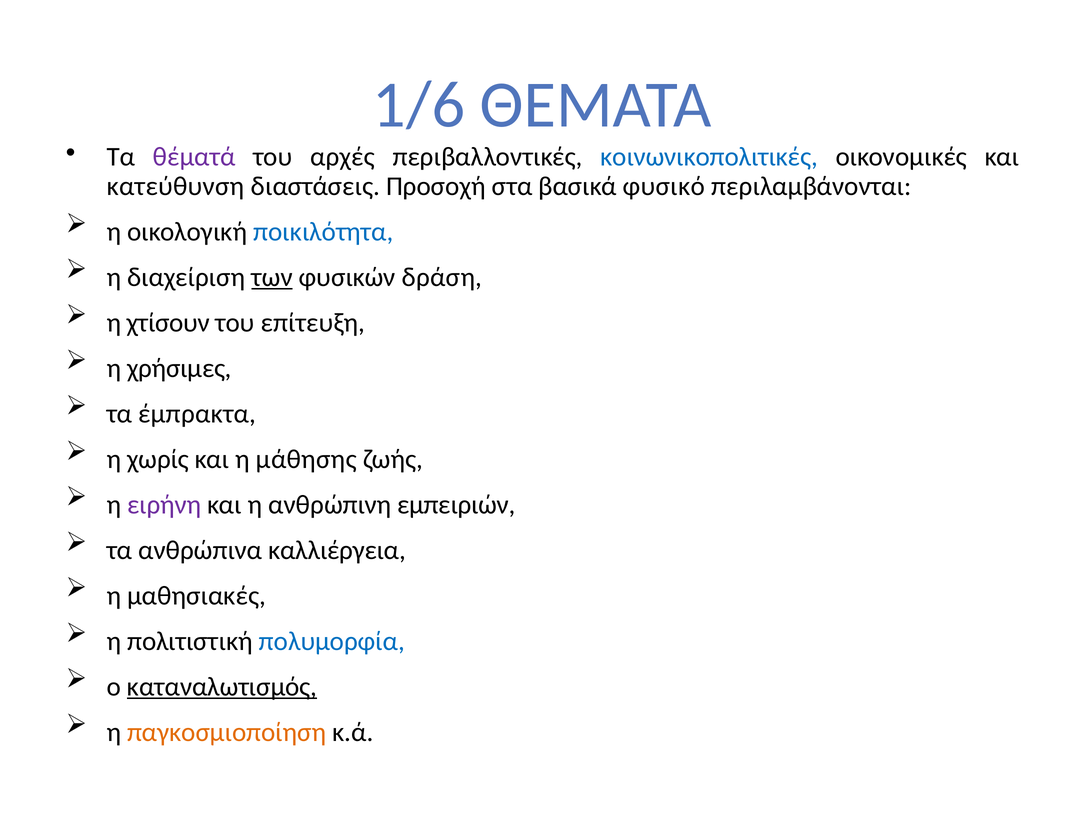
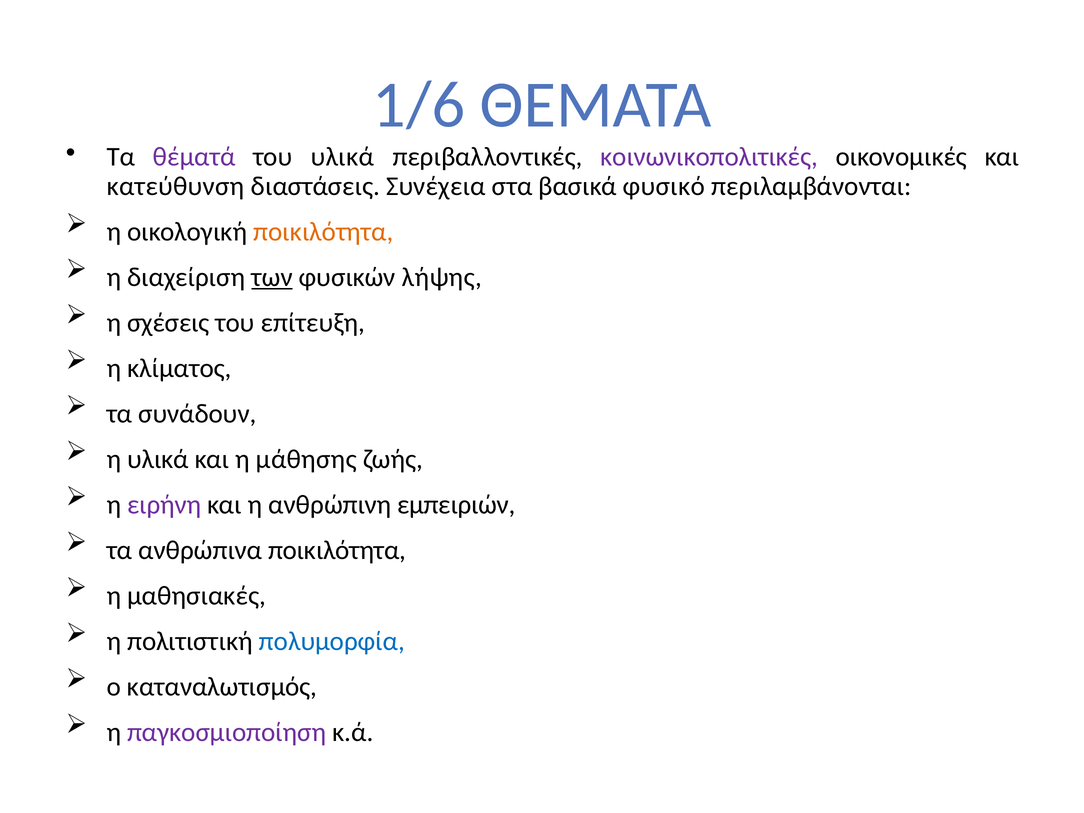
του αρχές: αρχές -> υλικά (342, 157)
κοινωνικοπολιτικές colour: blue -> purple (709, 157)
Προσοχή: Προσοχή -> Συνέχεια (436, 186)
ποικιλότητα colour: blue -> orange (323, 232)
δράση: δράση -> λήψης (442, 277)
χτίσουν: χτίσουν -> σχέσεις (168, 323)
χρήσιμες: χρήσιμες -> κλίματος (179, 368)
έμπρακτα: έμπρακτα -> συνάδουν (197, 414)
η χωρίς: χωρίς -> υλικά (158, 459)
ανθρώπινα καλλιέργεια: καλλιέργεια -> ποικιλότητα (337, 550)
καταναλωτισμός underline: present -> none (222, 687)
παγκοσμιοποίηση colour: orange -> purple (227, 732)
